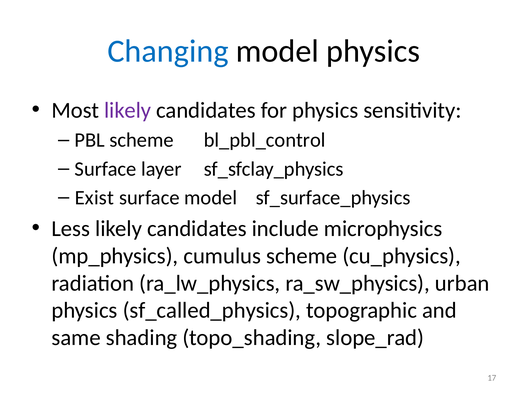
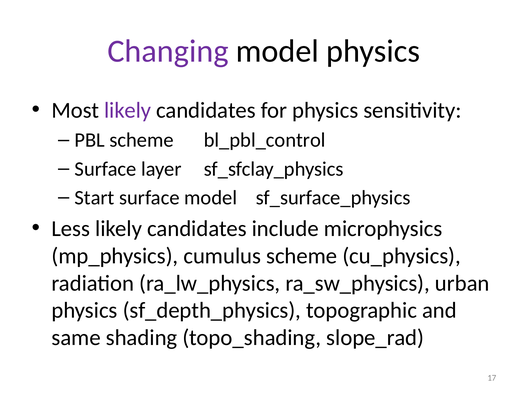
Changing colour: blue -> purple (168, 51)
Exist: Exist -> Start (95, 198)
sf_called_physics: sf_called_physics -> sf_depth_physics (212, 310)
